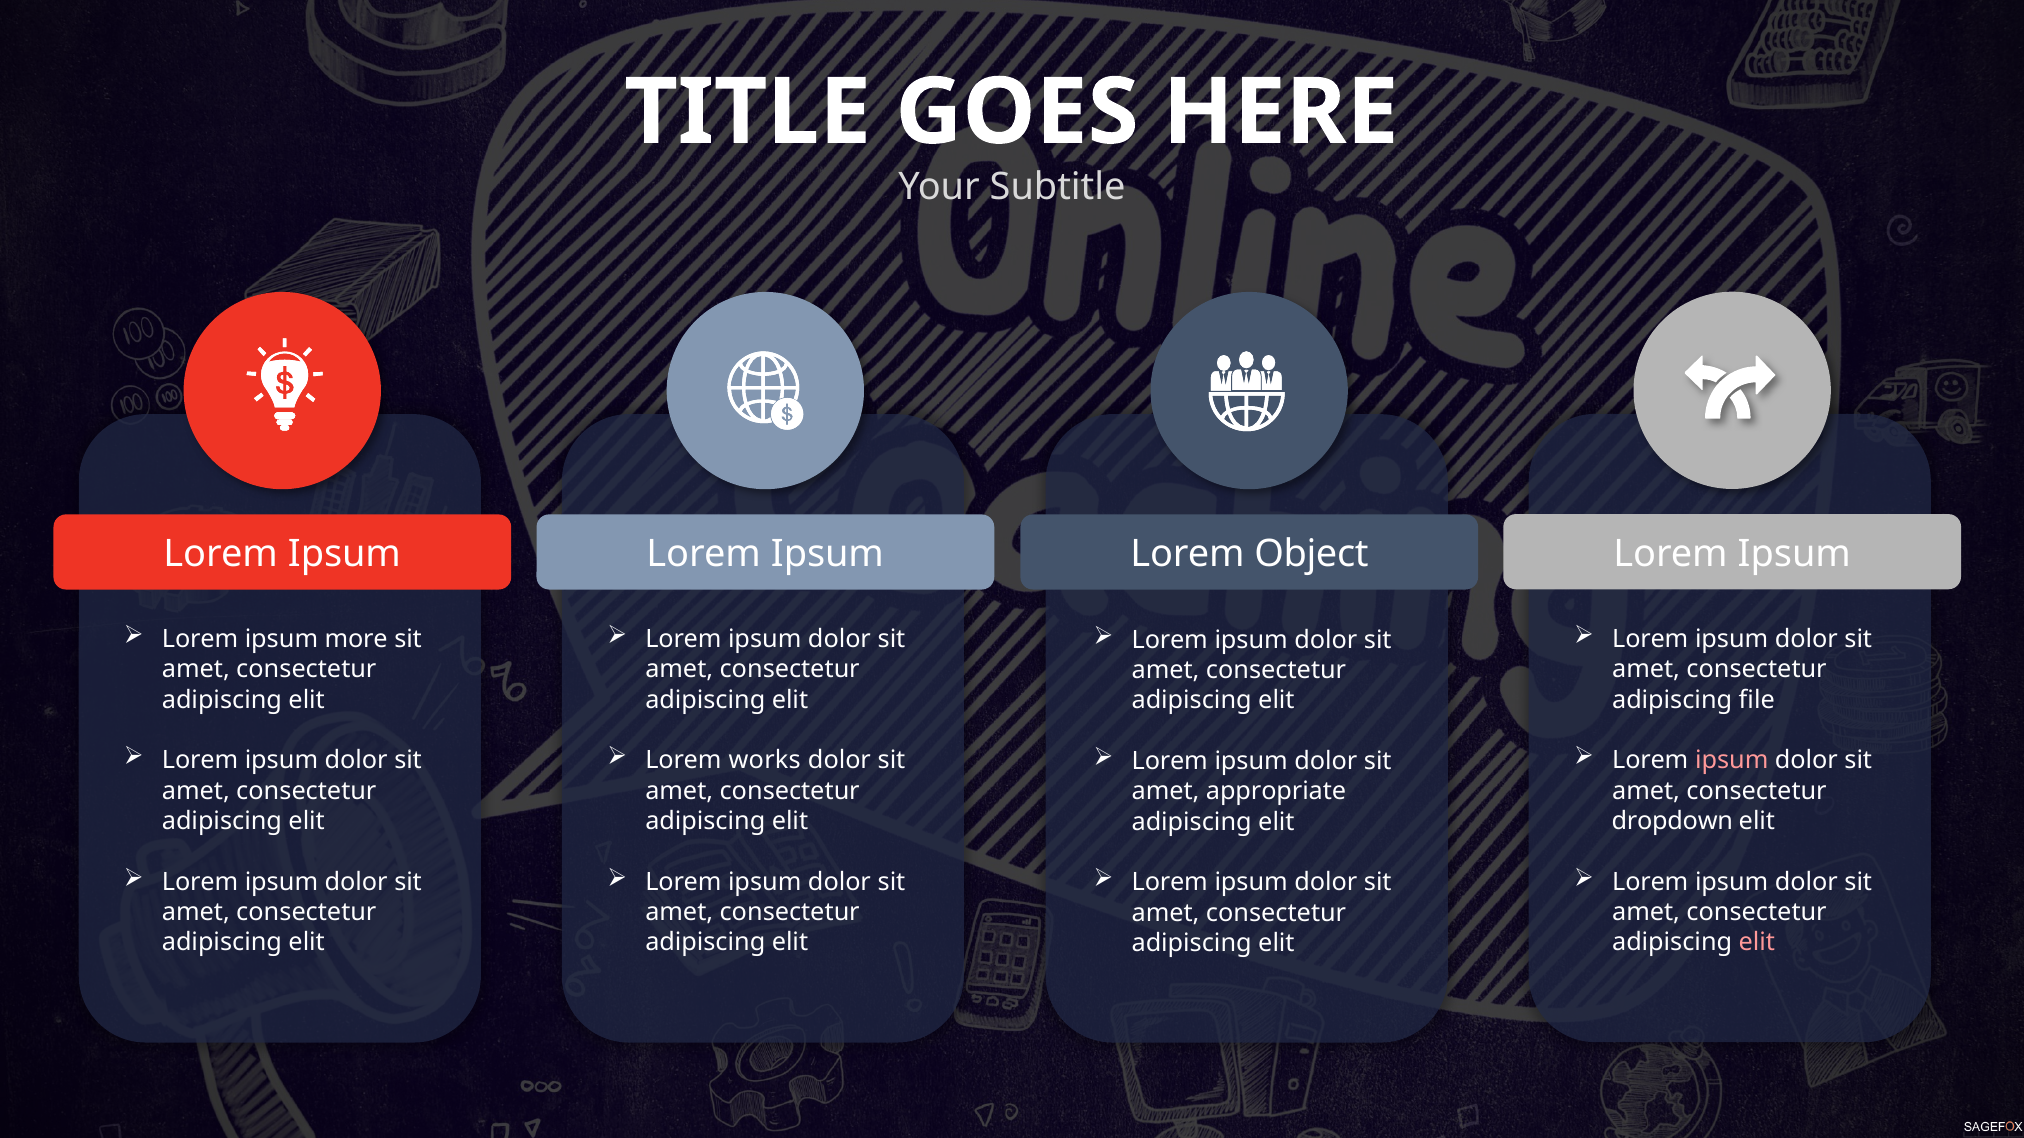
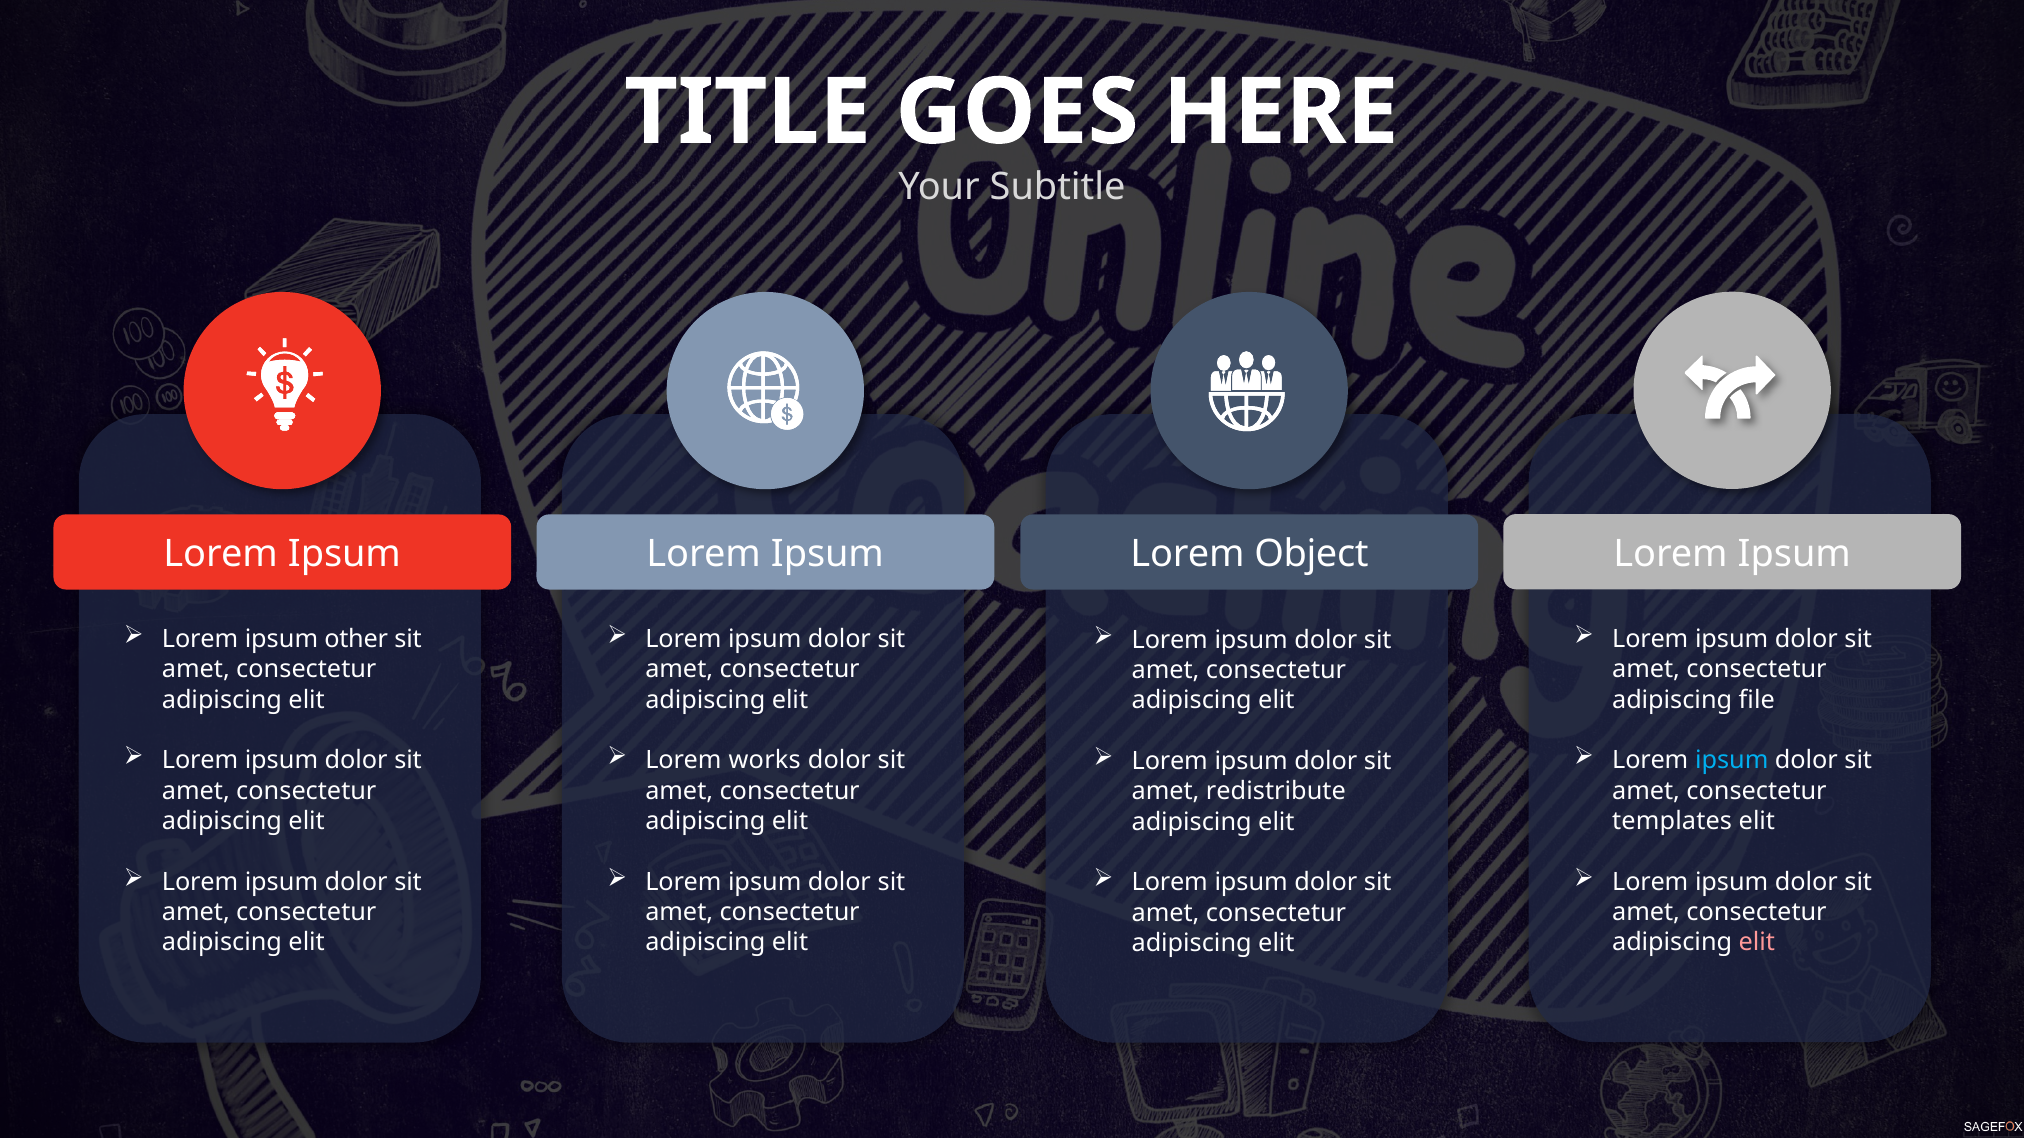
more: more -> other (356, 639)
ipsum colour: pink -> light blue (1732, 761)
appropriate: appropriate -> redistribute (1276, 792)
dropdown: dropdown -> templates (1672, 822)
